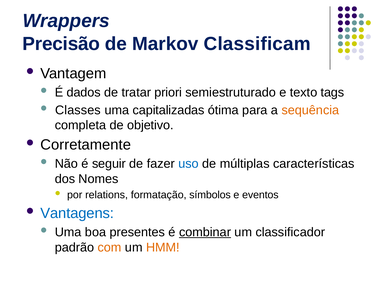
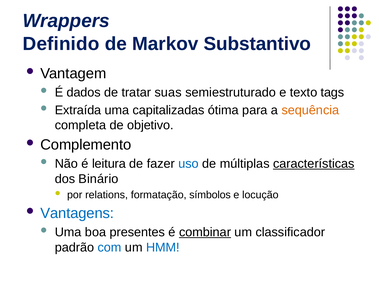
Precisão: Precisão -> Definido (61, 44)
Classificam: Classificam -> Substantivo (257, 44)
priori: priori -> suas (168, 92)
Classes: Classes -> Extraída (78, 110)
Corretamente: Corretamente -> Complemento (86, 144)
seguir: seguir -> leitura (109, 163)
características underline: none -> present (314, 163)
Nomes: Nomes -> Binário (98, 178)
eventos: eventos -> locução (260, 194)
com colour: orange -> blue (110, 247)
HMM colour: orange -> blue (163, 247)
